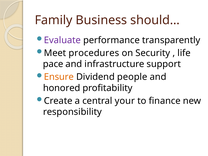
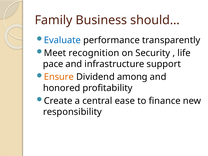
Evaluate colour: purple -> blue (62, 40)
procedures: procedures -> recognition (94, 53)
people: people -> among (132, 77)
your: your -> ease (125, 101)
